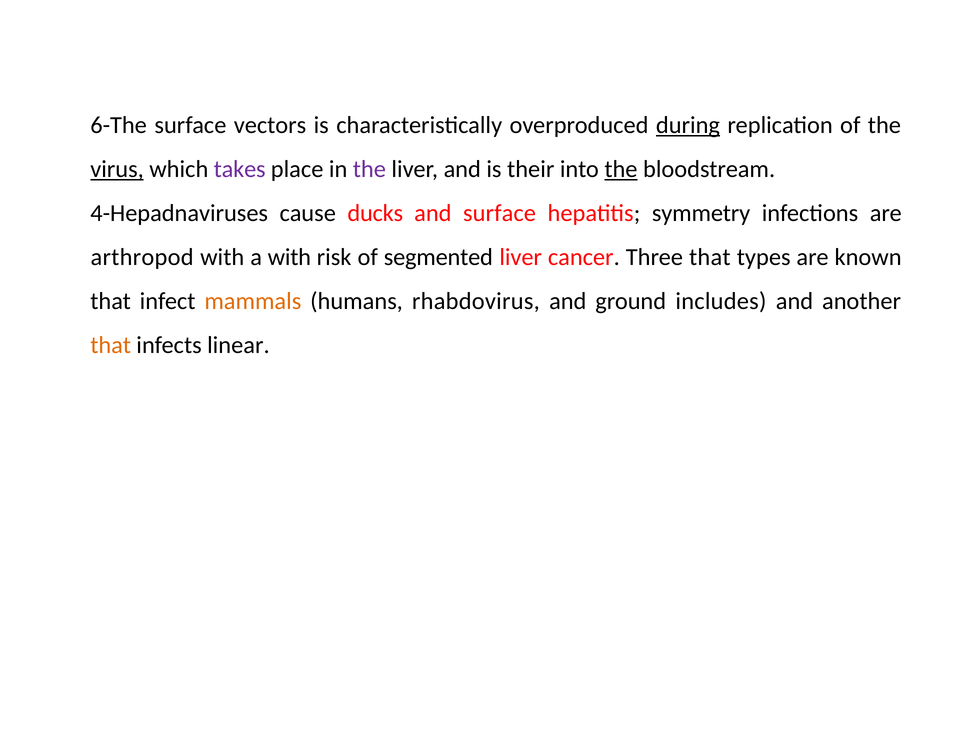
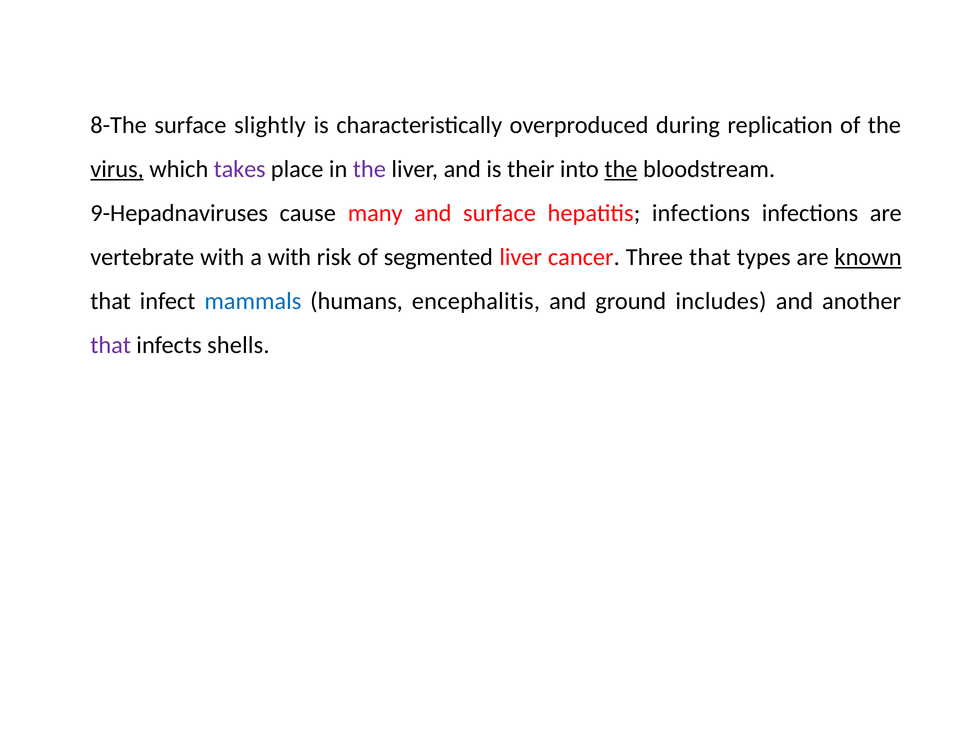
6-The: 6-The -> 8-The (119, 125)
vectors: vectors -> slightly (270, 125)
during underline: present -> none (688, 125)
4-Hepadnaviruses: 4-Hepadnaviruses -> 9-Hepadnaviruses (179, 213)
ducks: ducks -> many (375, 213)
hepatitis symmetry: symmetry -> infections (701, 213)
arthropod: arthropod -> vertebrate (142, 257)
known underline: none -> present (868, 257)
mammals colour: orange -> blue (253, 301)
rhabdovirus: rhabdovirus -> encephalitis (476, 301)
that colour: orange -> purple (111, 345)
linear: linear -> shells (238, 345)
